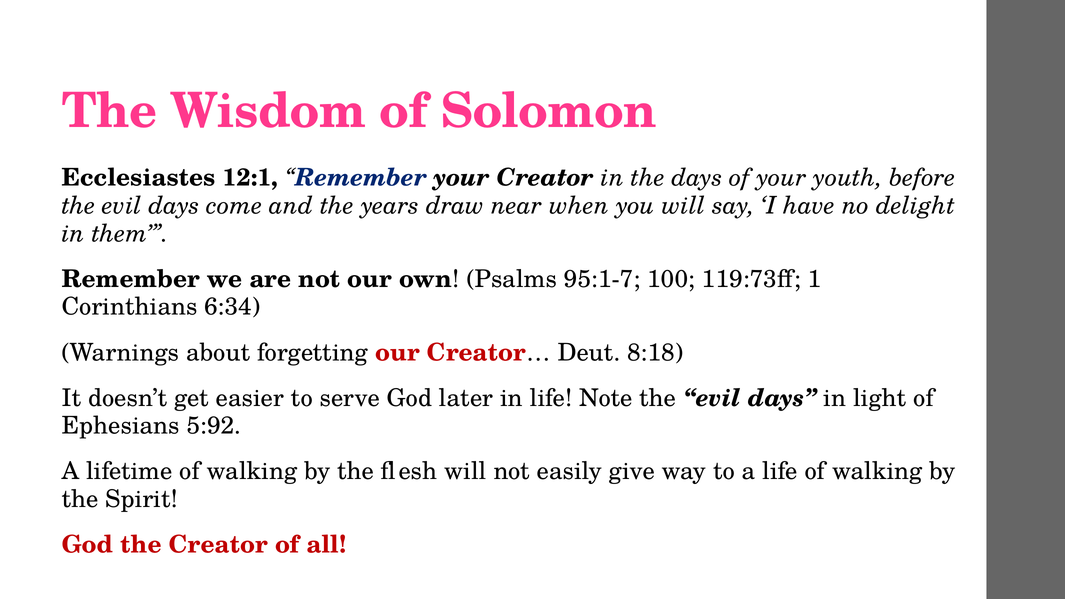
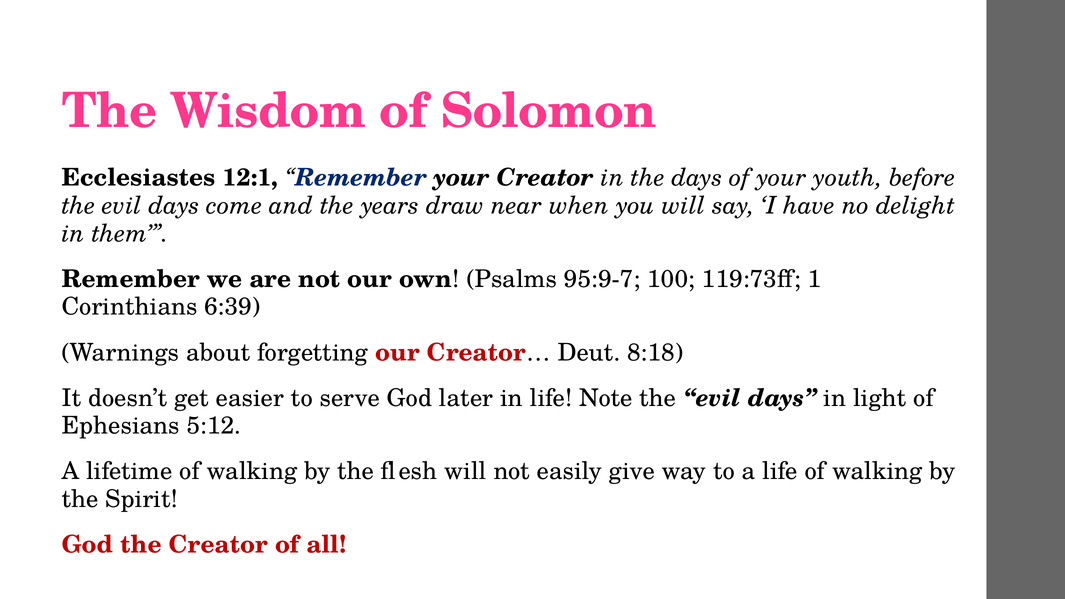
95:1-7: 95:1-7 -> 95:9-7 (602, 279)
6:34: 6:34 -> 6:39 (232, 307)
5:92: 5:92 -> 5:12 (214, 426)
